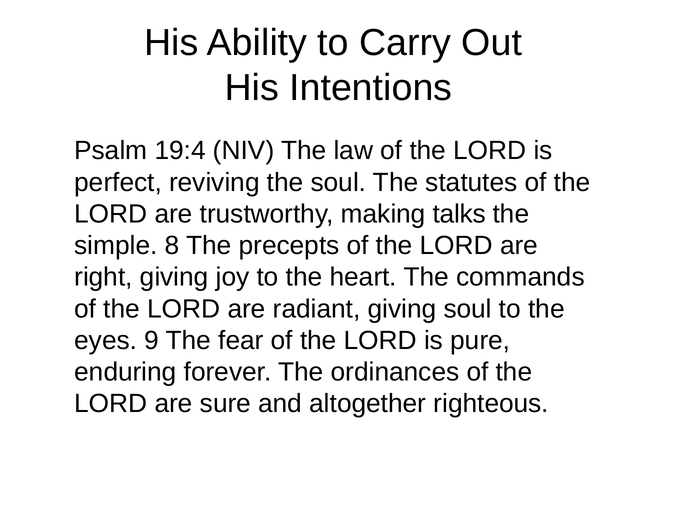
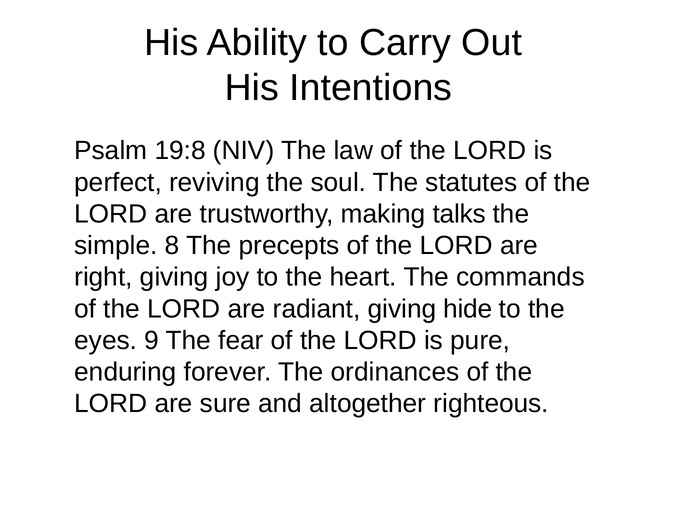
19:4: 19:4 -> 19:8 (180, 151)
giving soul: soul -> hide (468, 309)
